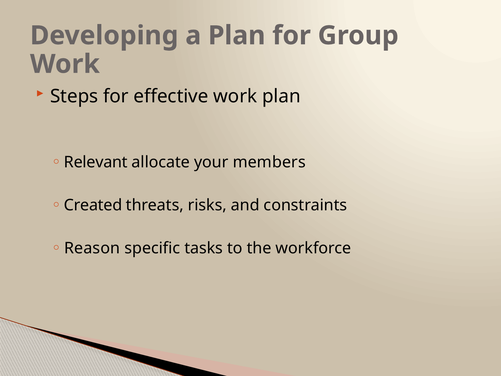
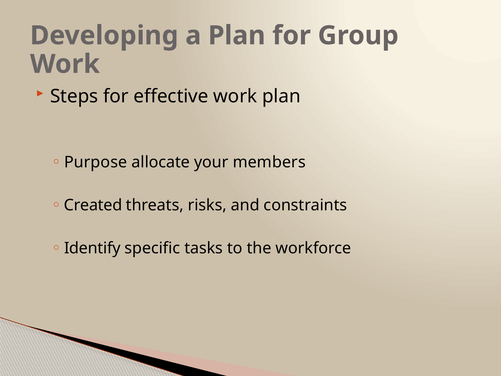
Relevant: Relevant -> Purpose (96, 162)
Reason: Reason -> Identify (92, 248)
